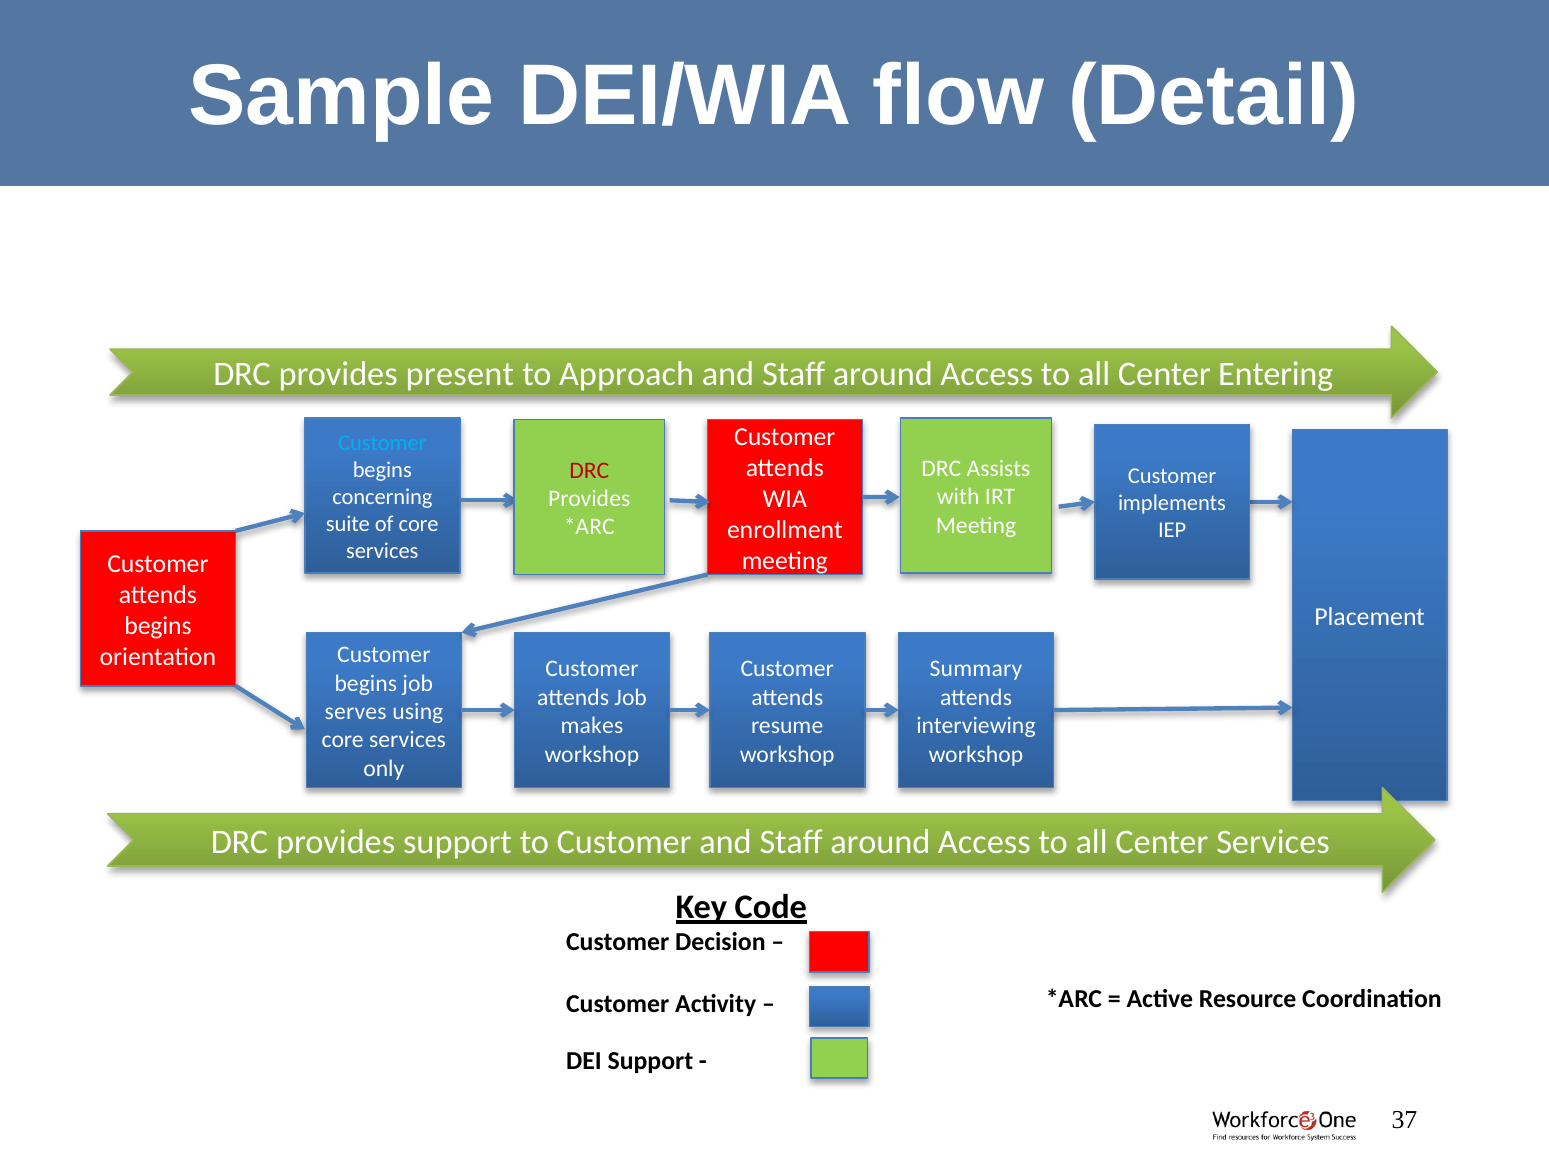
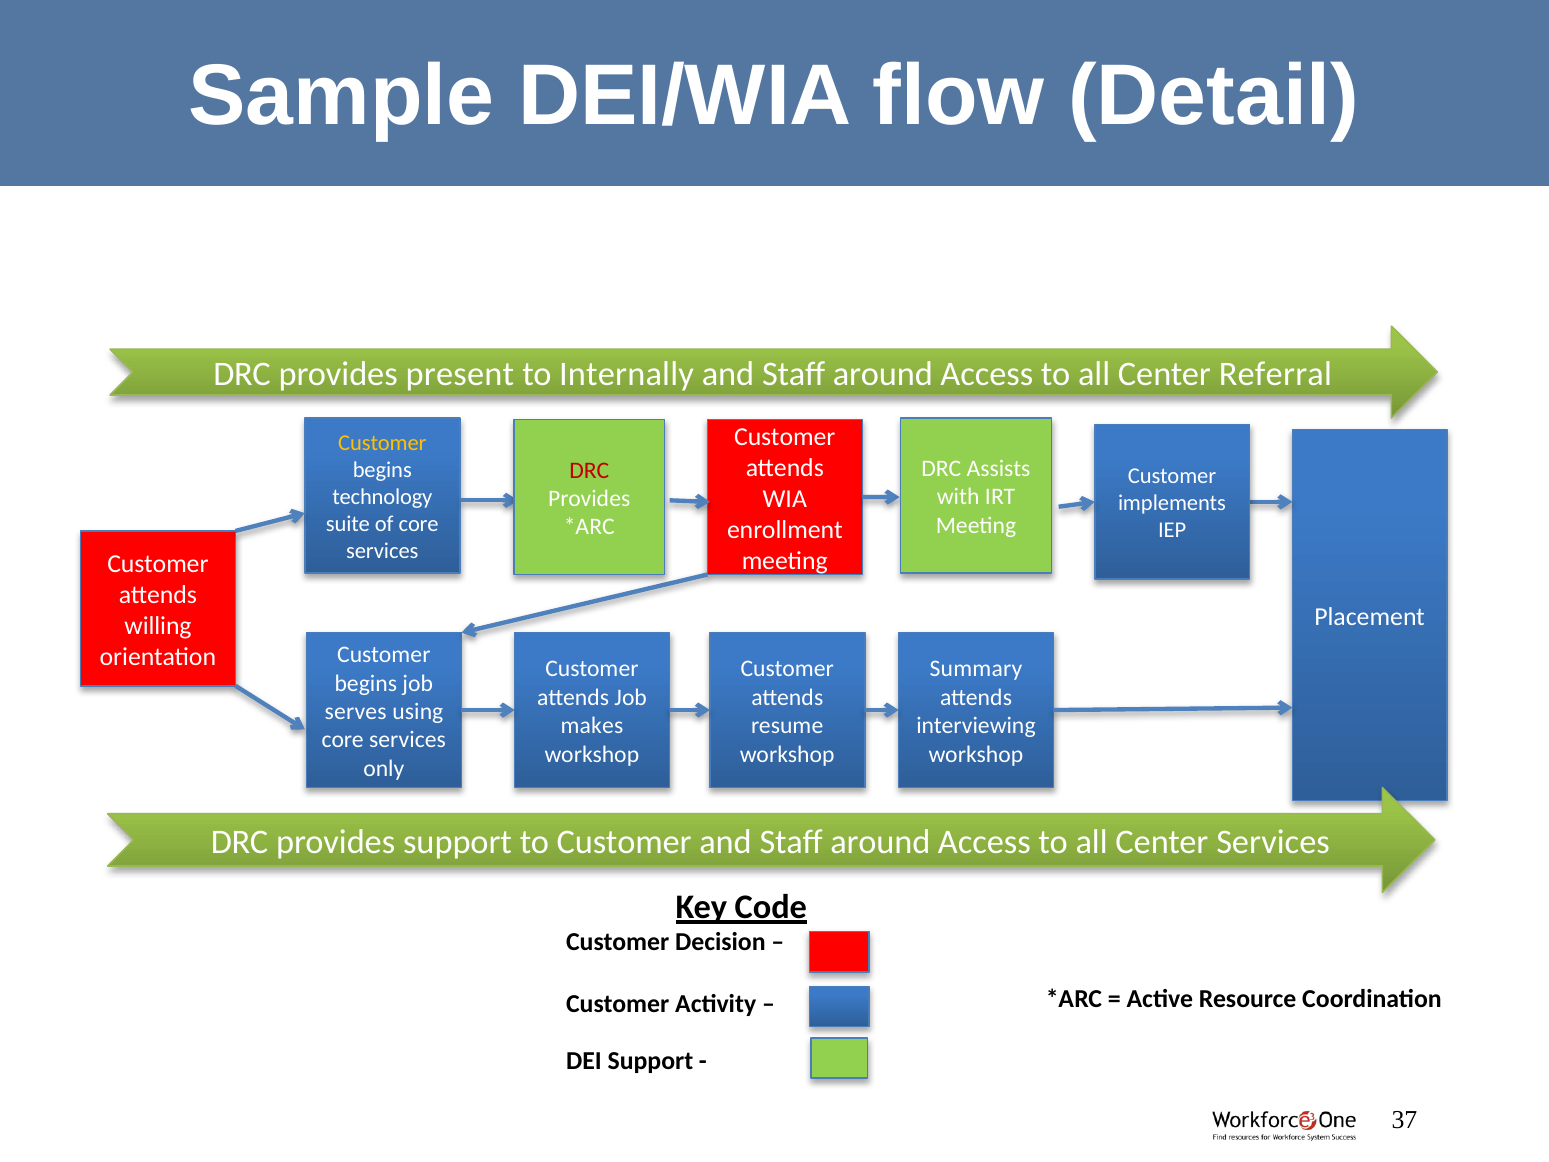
Approach: Approach -> Internally (627, 374)
Entering: Entering -> Referral (1275, 374)
Customer colour: light blue -> yellow (382, 443)
concerning: concerning -> technology (382, 497)
begins: begins -> willing (158, 626)
